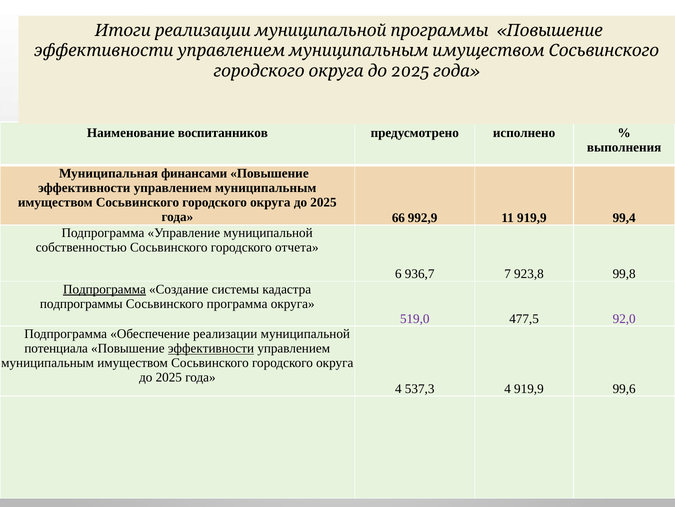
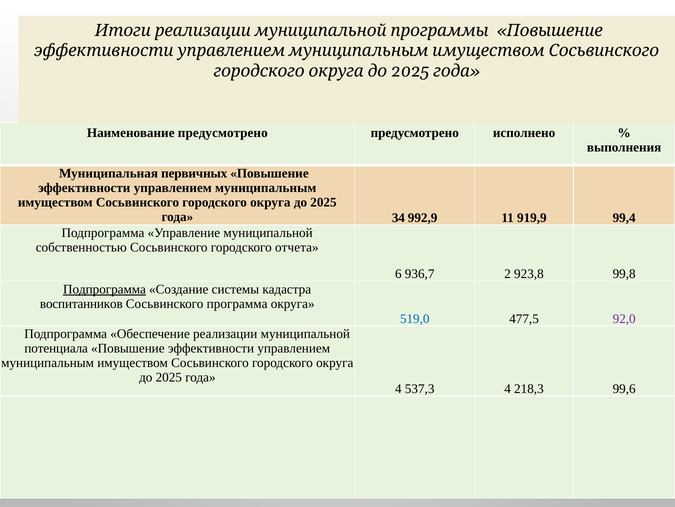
Наименование воспитанников: воспитанников -> предусмотрено (223, 133)
финансами: финансами -> первичных (194, 173)
66: 66 -> 34 (398, 217)
7: 7 -> 2 (508, 274)
подпрограммы: подпрограммы -> воспитанников (81, 303)
519,0 colour: purple -> blue (415, 318)
эффективности underline: present -> none (211, 348)
4 919,9: 919,9 -> 218,3 (529, 388)
